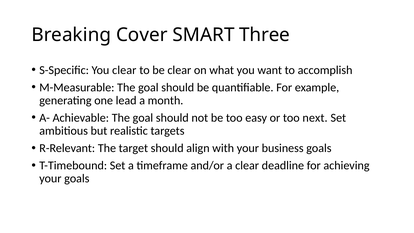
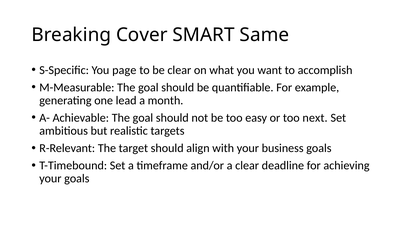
Three: Three -> Same (264, 35)
You clear: clear -> page (124, 70)
